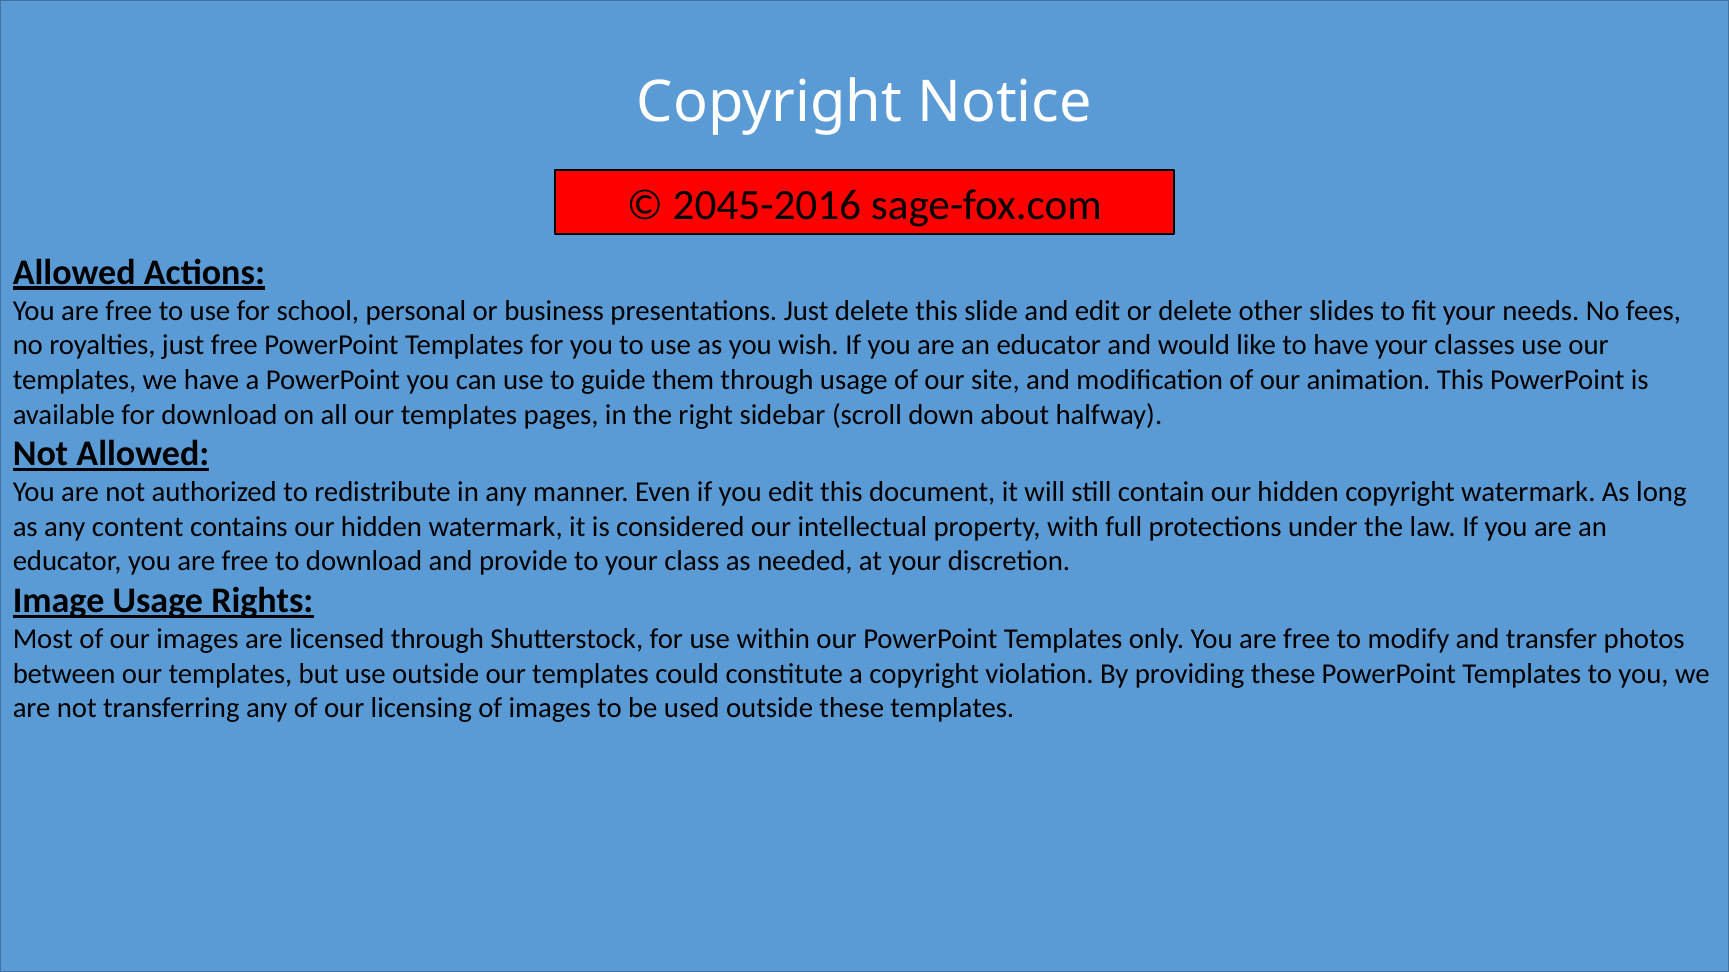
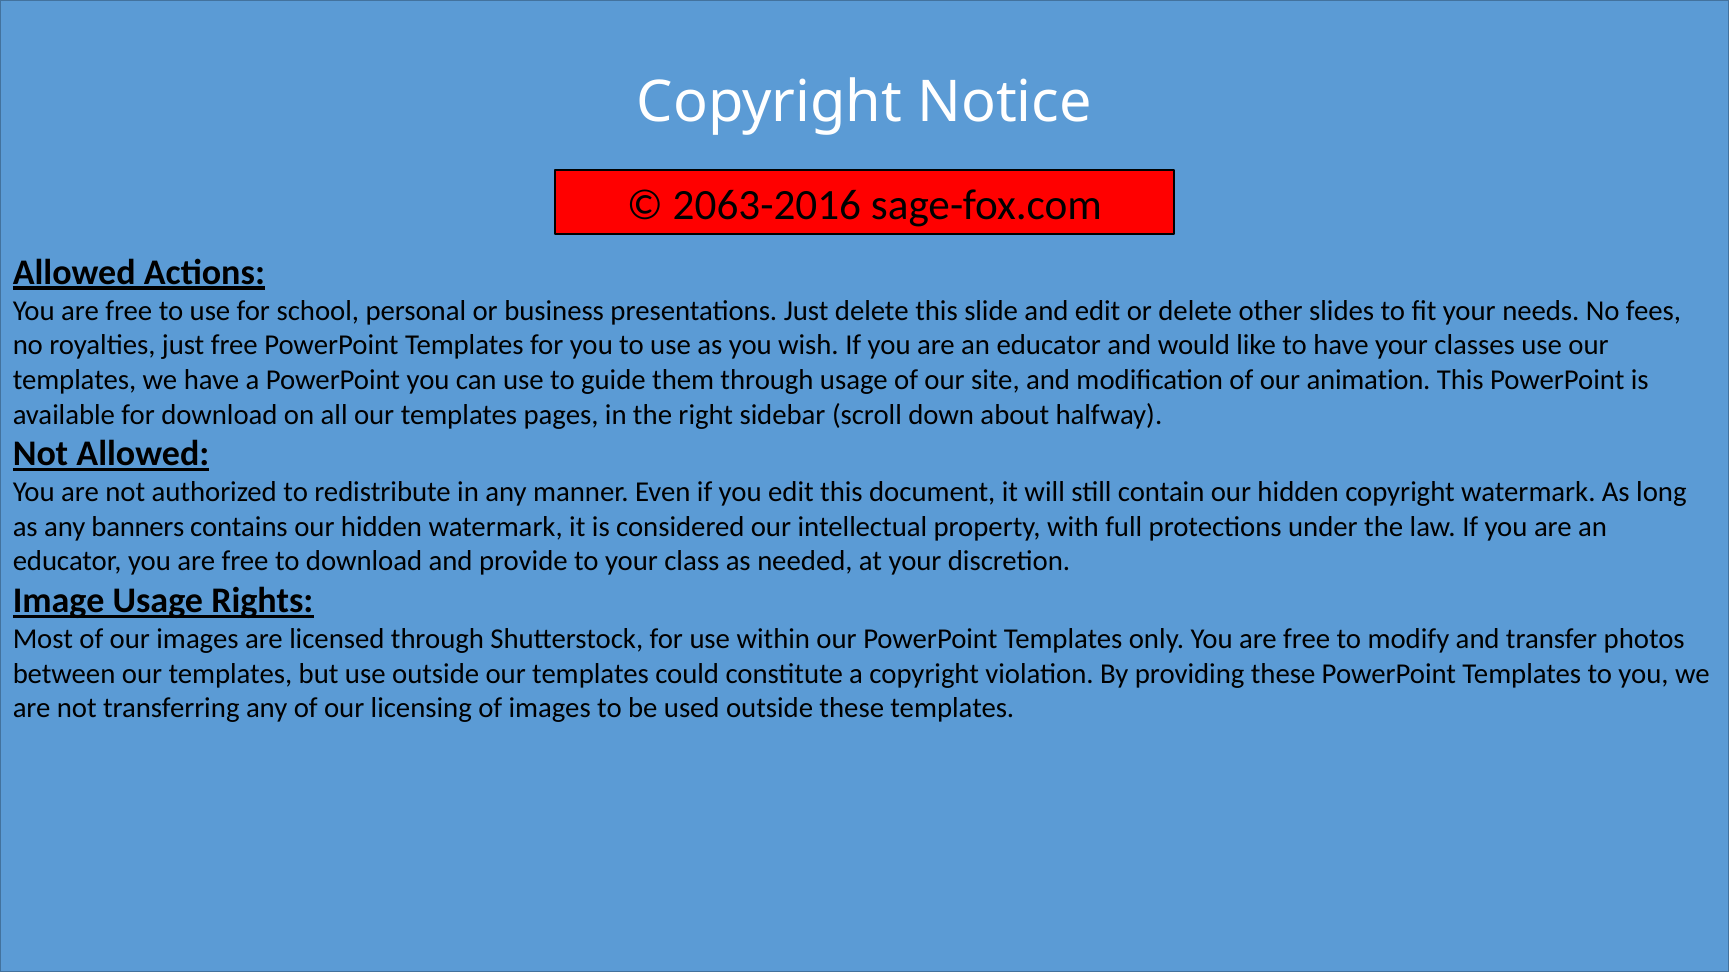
2045-2016: 2045-2016 -> 2063-2016 (767, 205)
content: content -> banners (138, 527)
